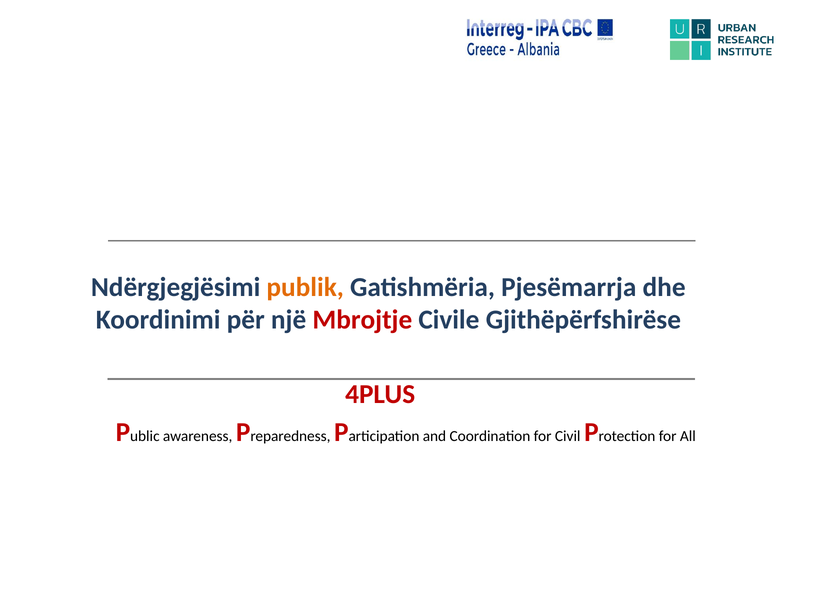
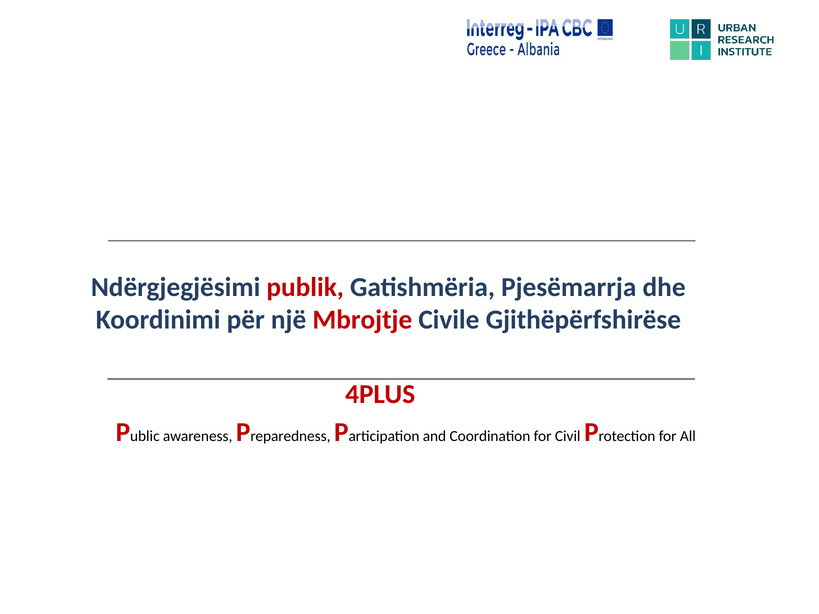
publik colour: orange -> red (305, 287)
